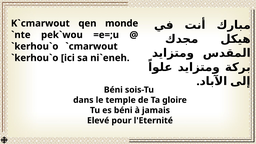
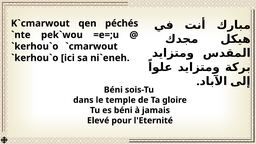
monde: monde -> péchés (122, 23)
